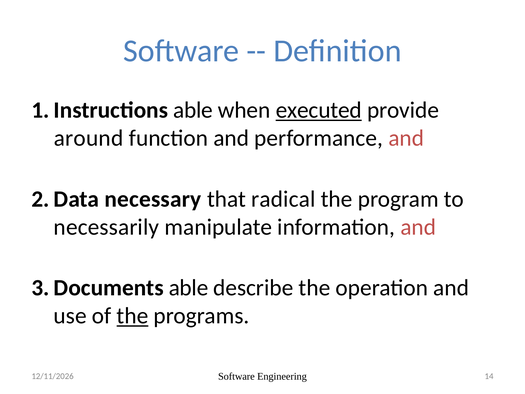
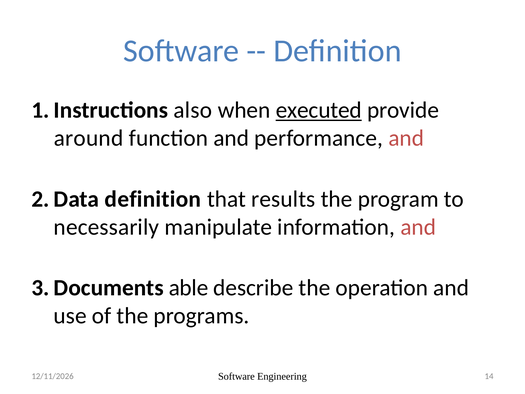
able: able -> also (193, 110)
necessary: necessary -> definition (153, 199)
radical: radical -> results (283, 199)
the underline: present -> none (132, 316)
